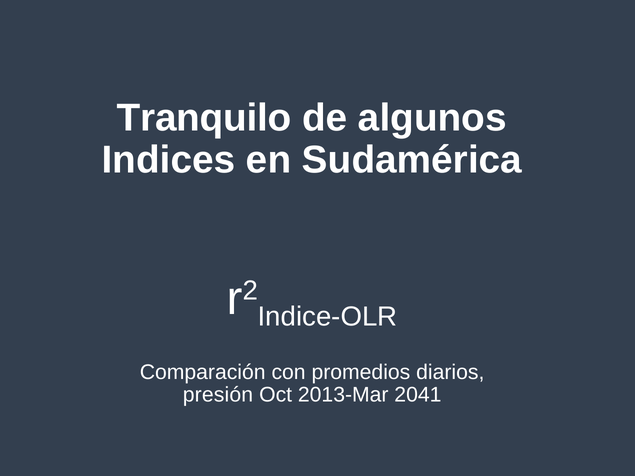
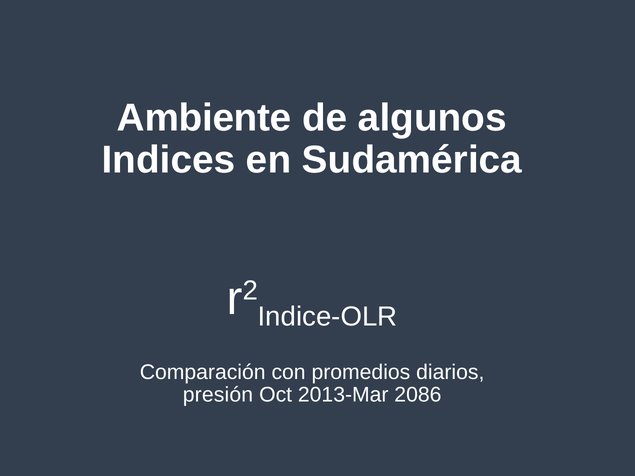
Tranquilo: Tranquilo -> Ambiente (204, 118)
2041: 2041 -> 2086 (418, 395)
